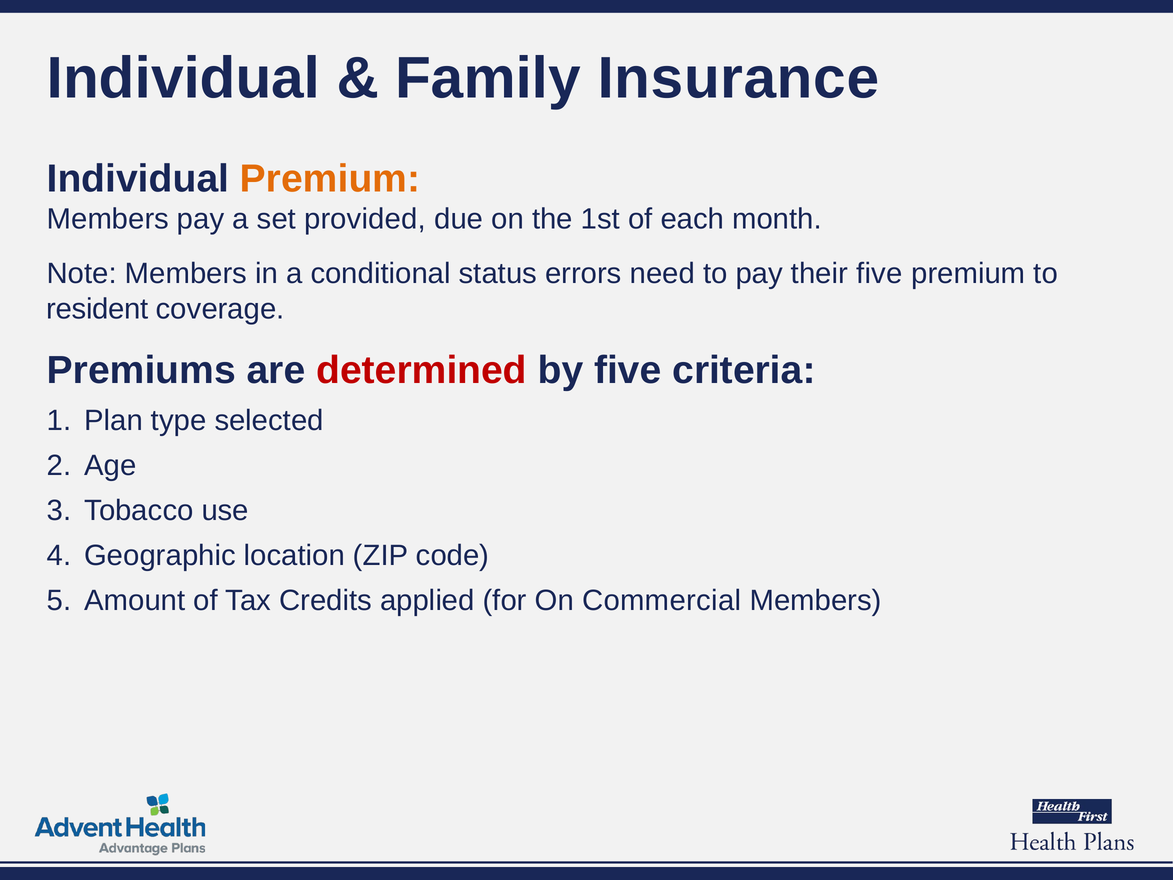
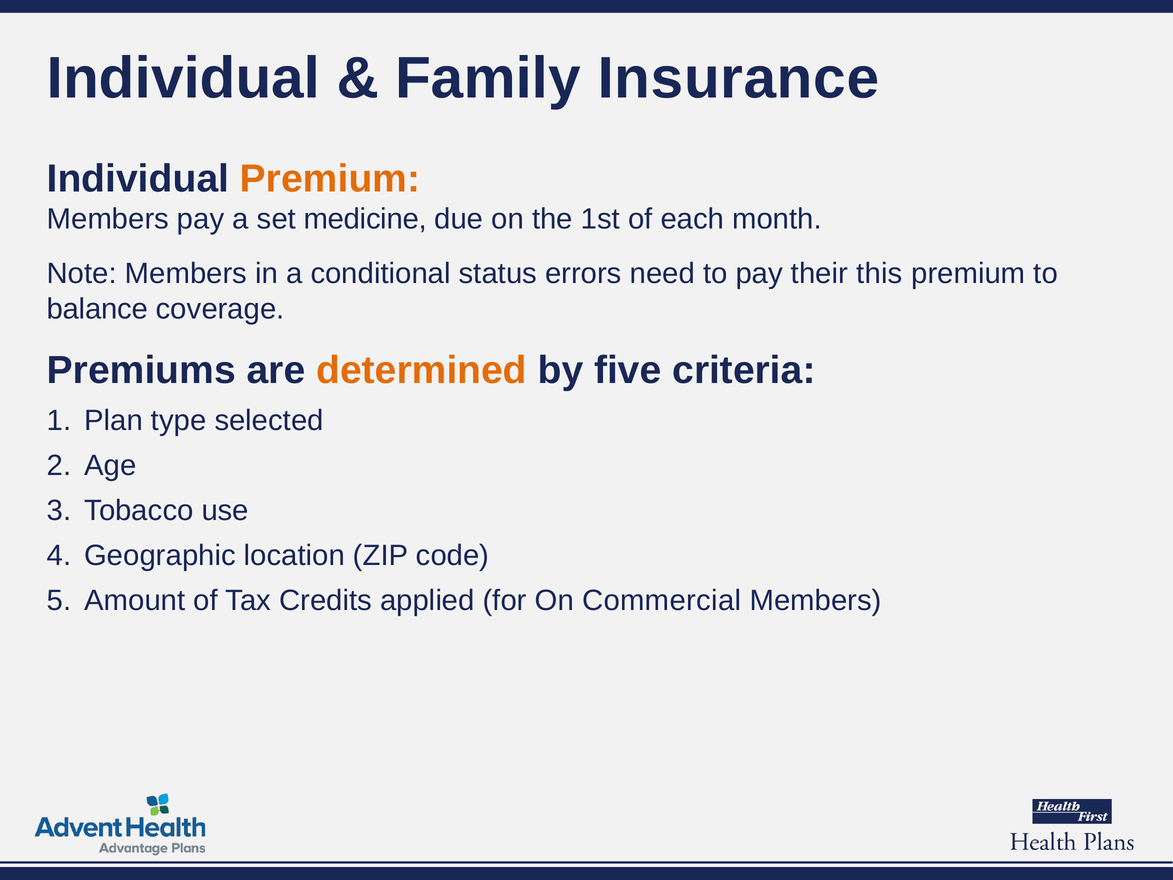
provided: provided -> medicine (365, 219)
their five: five -> this (879, 274)
resident: resident -> balance (97, 309)
determined colour: red -> orange (421, 370)
